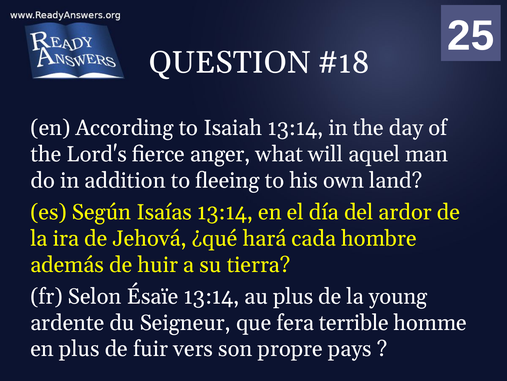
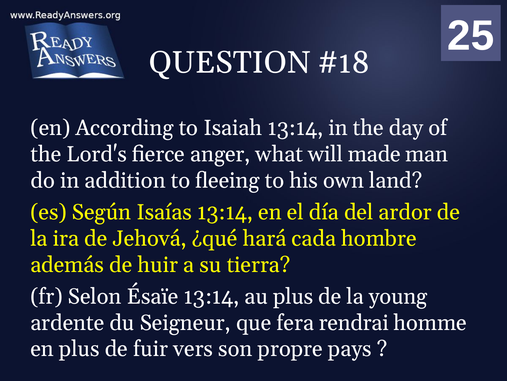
aquel: aquel -> made (374, 154)
terrible: terrible -> rendrai (354, 322)
